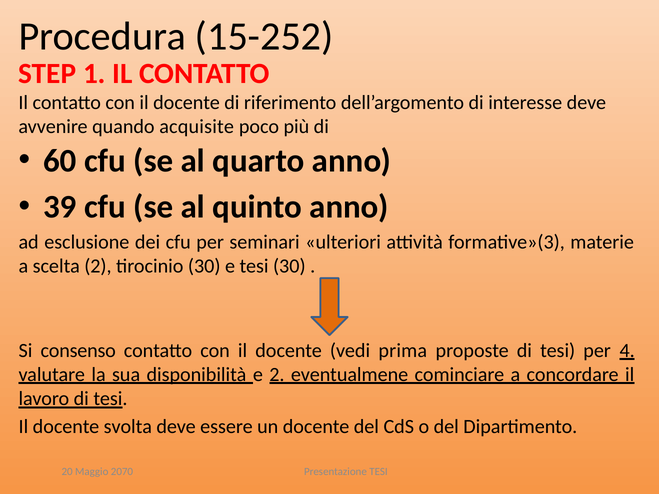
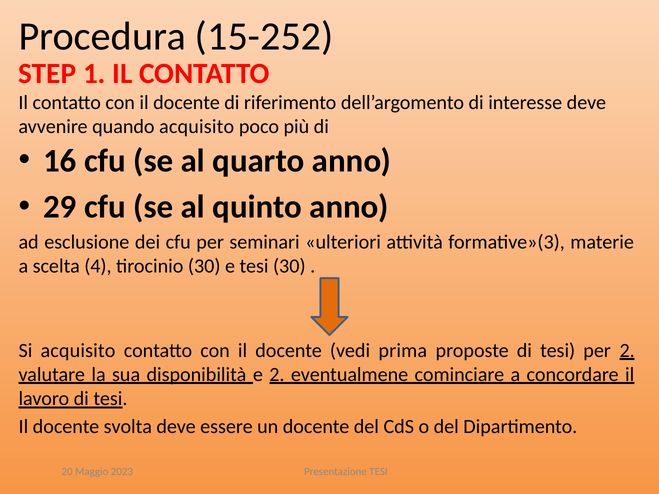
quando acquisite: acquisite -> acquisito (197, 127)
60: 60 -> 16 (60, 161)
39: 39 -> 29 (60, 207)
scelta 2: 2 -> 4 (98, 266)
Si consenso: consenso -> acquisito (78, 351)
per 4: 4 -> 2 (627, 351)
2070: 2070 -> 2023 (122, 472)
